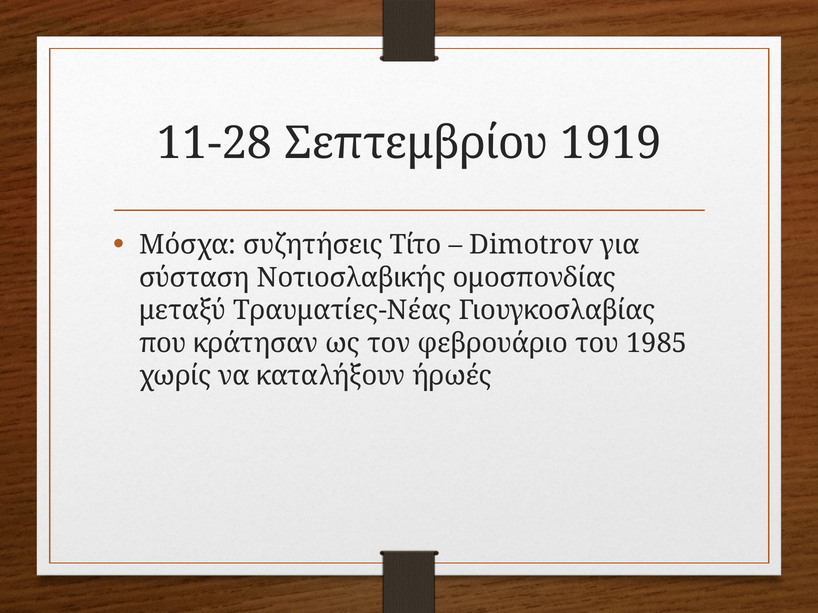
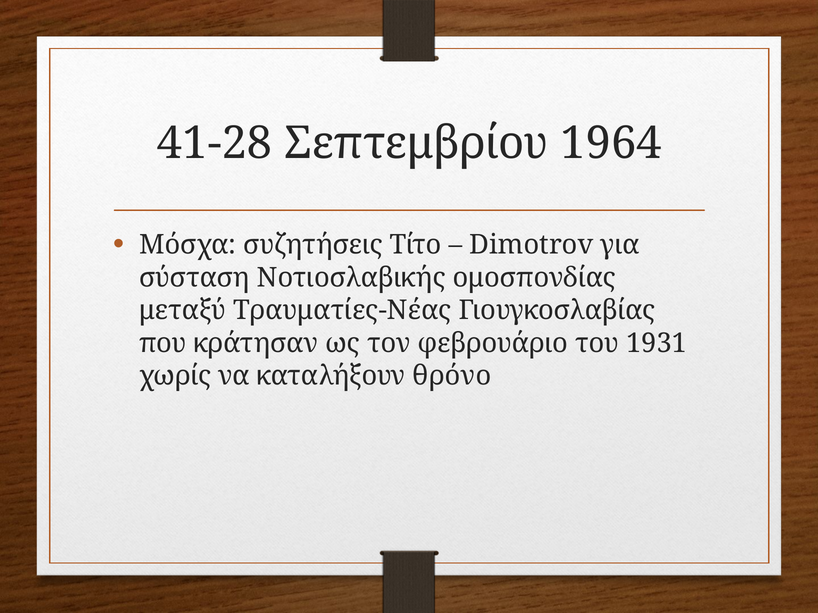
11-28: 11-28 -> 41-28 (215, 143)
1919: 1919 -> 1964 (611, 143)
1985: 1985 -> 1931 (657, 343)
ήρωές: ήρωές -> θρόνο (452, 376)
